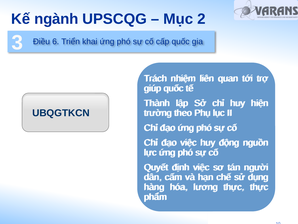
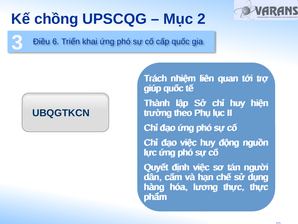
ngành: ngành -> chồng (56, 19)
